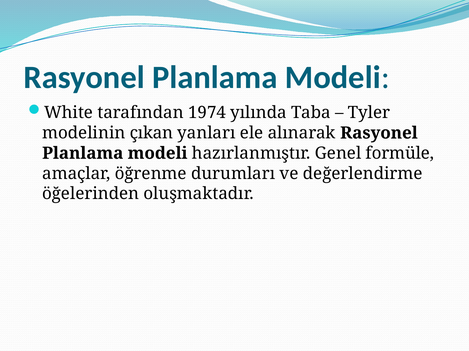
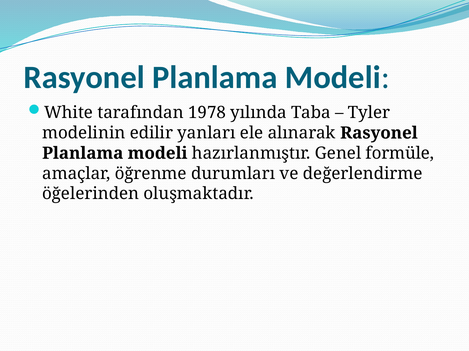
1974: 1974 -> 1978 (207, 113)
çıkan: çıkan -> edilir (151, 133)
